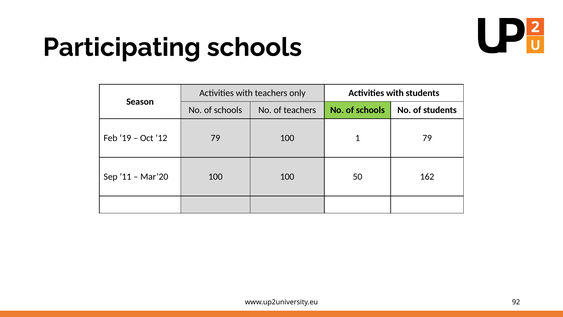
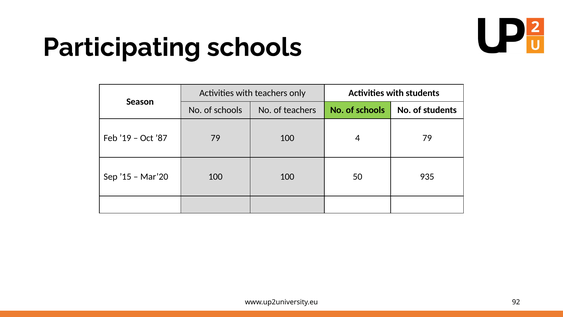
’12: ’12 -> ’87 (161, 138)
1: 1 -> 4 (358, 138)
’11: ’11 -> ’15 (125, 177)
162: 162 -> 935 (427, 177)
